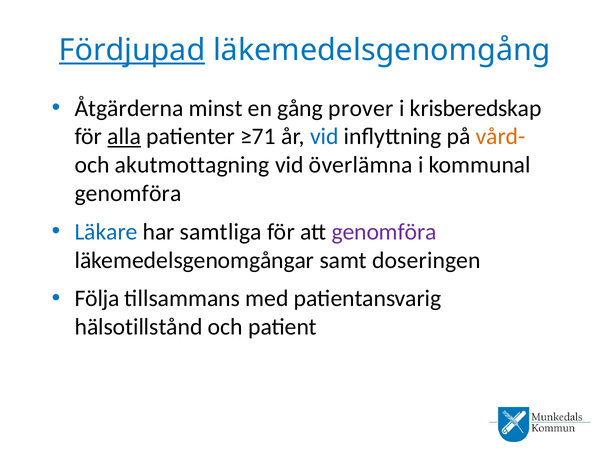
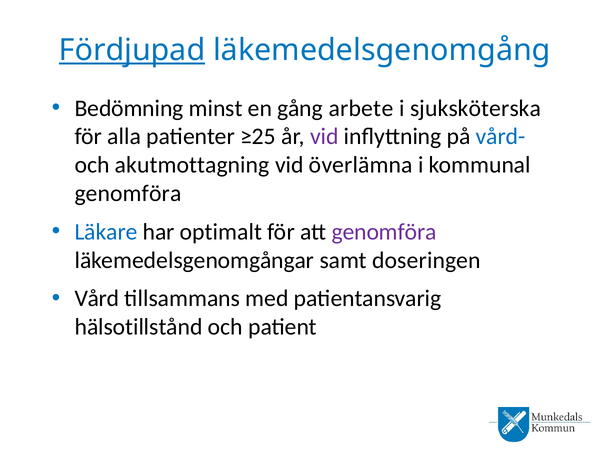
Åtgärderna: Åtgärderna -> Bedömning (129, 108)
prover: prover -> arbete (361, 108)
krisberedskap: krisberedskap -> sjuksköterska (476, 108)
alla underline: present -> none (124, 137)
≥71: ≥71 -> ≥25 (258, 137)
vid colour: blue -> purple (324, 137)
vård- colour: orange -> blue (501, 137)
samtliga: samtliga -> optimalt (221, 232)
Följa: Följa -> Vård (97, 299)
